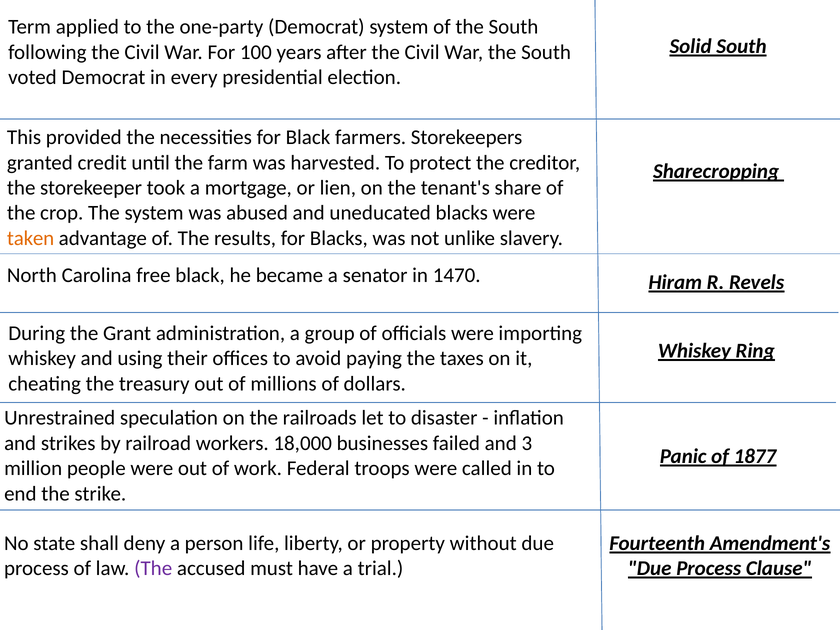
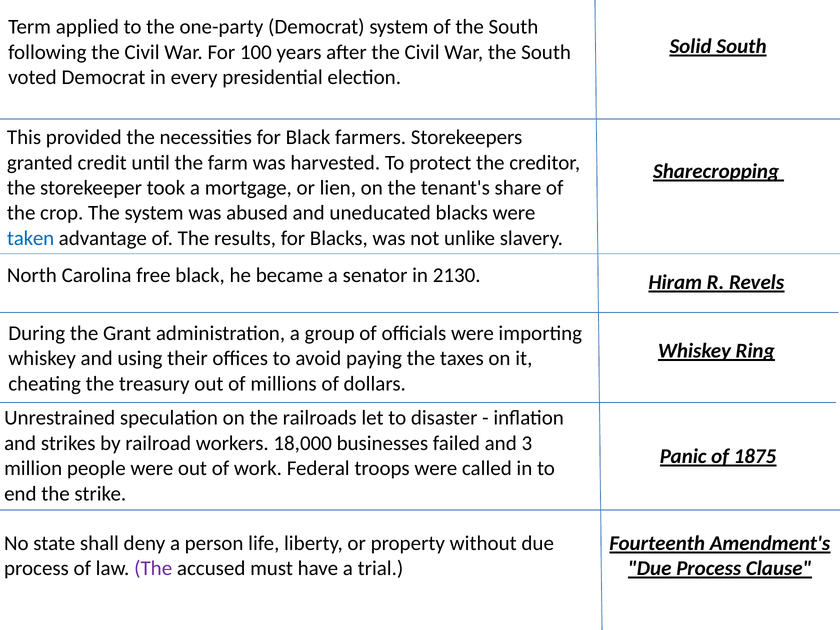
taken colour: orange -> blue (31, 238)
1470: 1470 -> 2130 (457, 275)
1877: 1877 -> 1875 (755, 456)
